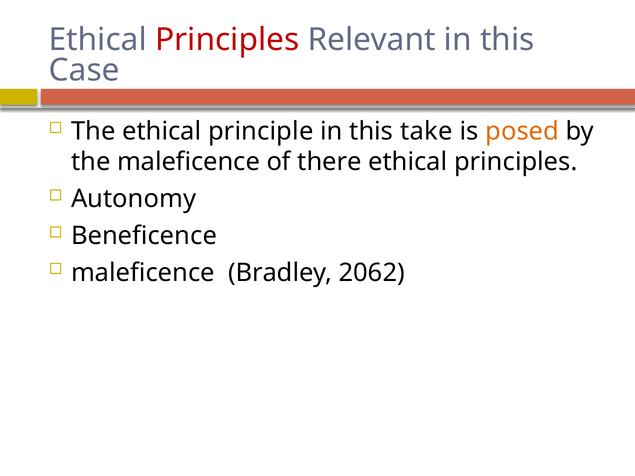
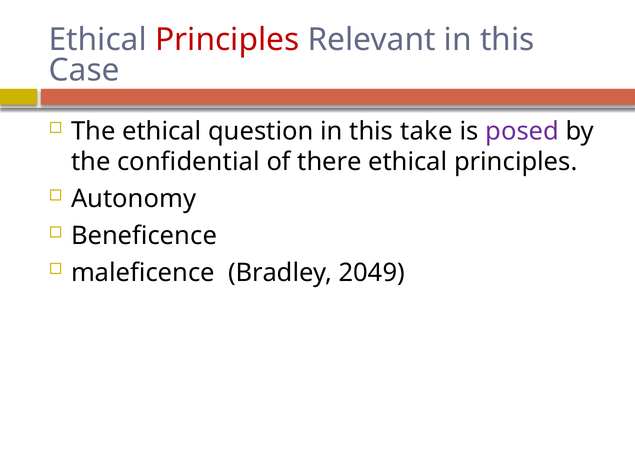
principle: principle -> question (261, 131)
posed colour: orange -> purple (522, 131)
the maleficence: maleficence -> confidential (188, 162)
2062: 2062 -> 2049 (372, 273)
